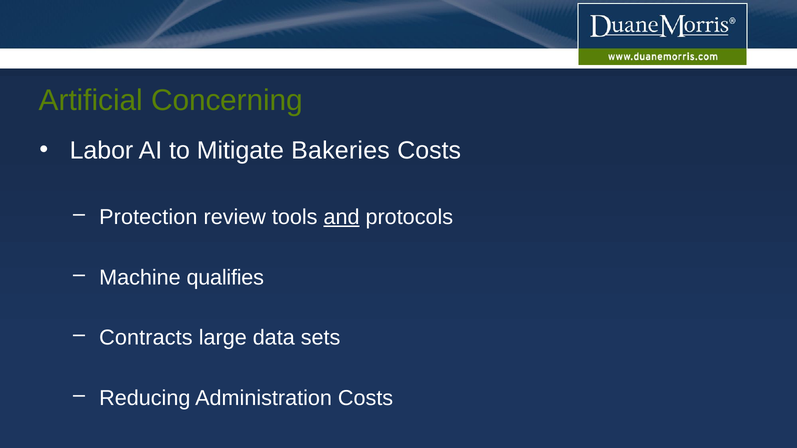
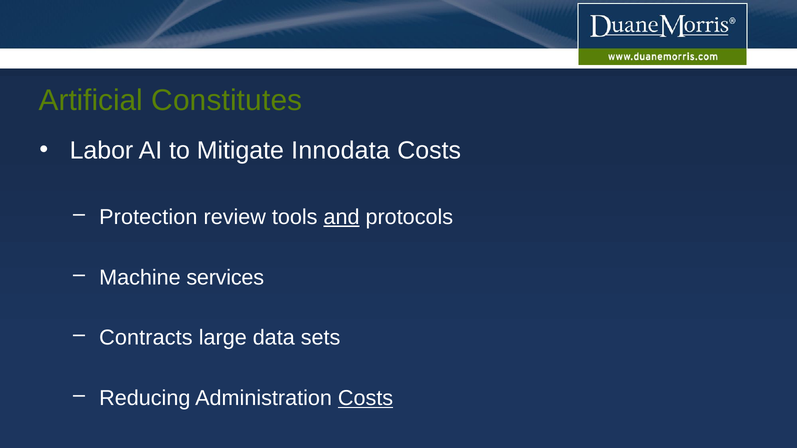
Concerning: Concerning -> Constitutes (227, 101)
Bakeries: Bakeries -> Innodata (341, 150)
qualifies: qualifies -> services (225, 278)
Costs underline: none -> present (366, 398)
